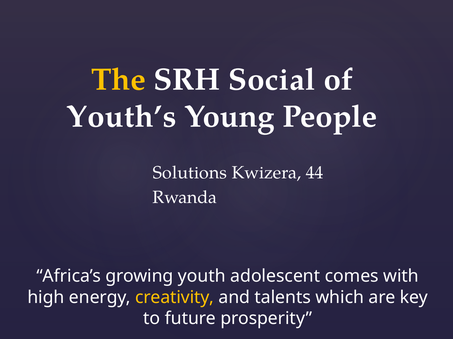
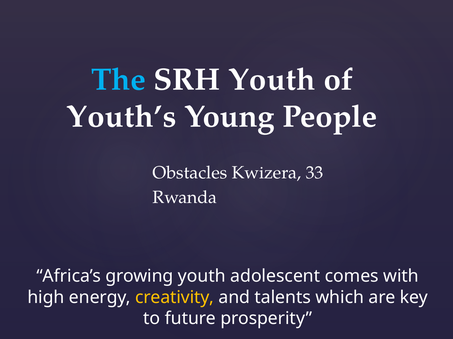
The colour: yellow -> light blue (118, 80)
SRH Social: Social -> Youth (272, 80)
Solutions: Solutions -> Obstacles (190, 173)
44: 44 -> 33 (315, 173)
